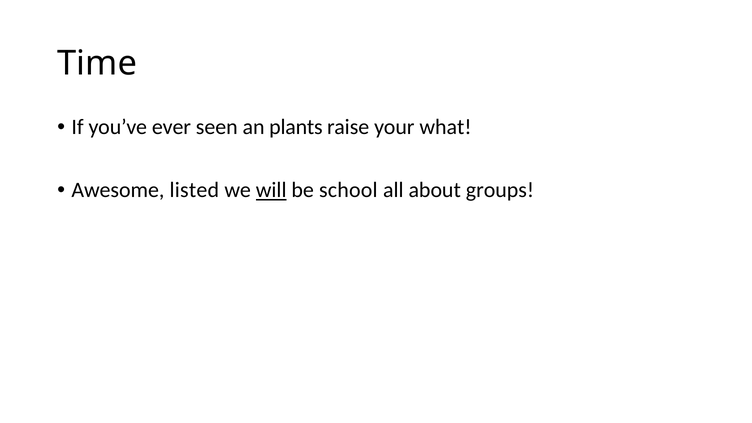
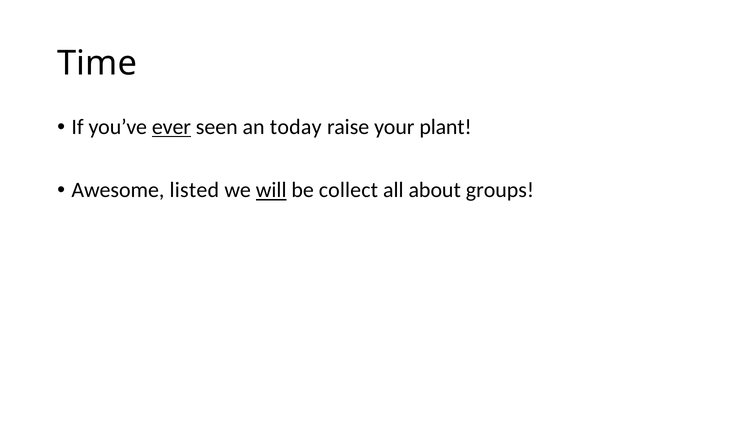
ever underline: none -> present (171, 127)
plants: plants -> today (296, 127)
what: what -> plant (446, 127)
school: school -> collect (348, 190)
